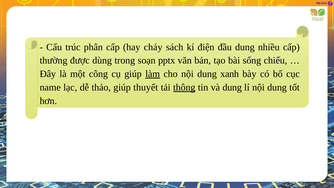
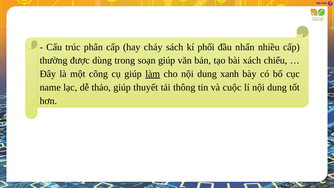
điện: điện -> phối (206, 47)
đầu dung: dung -> nhấn (245, 47)
soạn pptx: pptx -> giúp (167, 60)
sống: sống -> xách (252, 60)
thông underline: present -> none (184, 87)
và dung: dung -> cuộc (232, 87)
